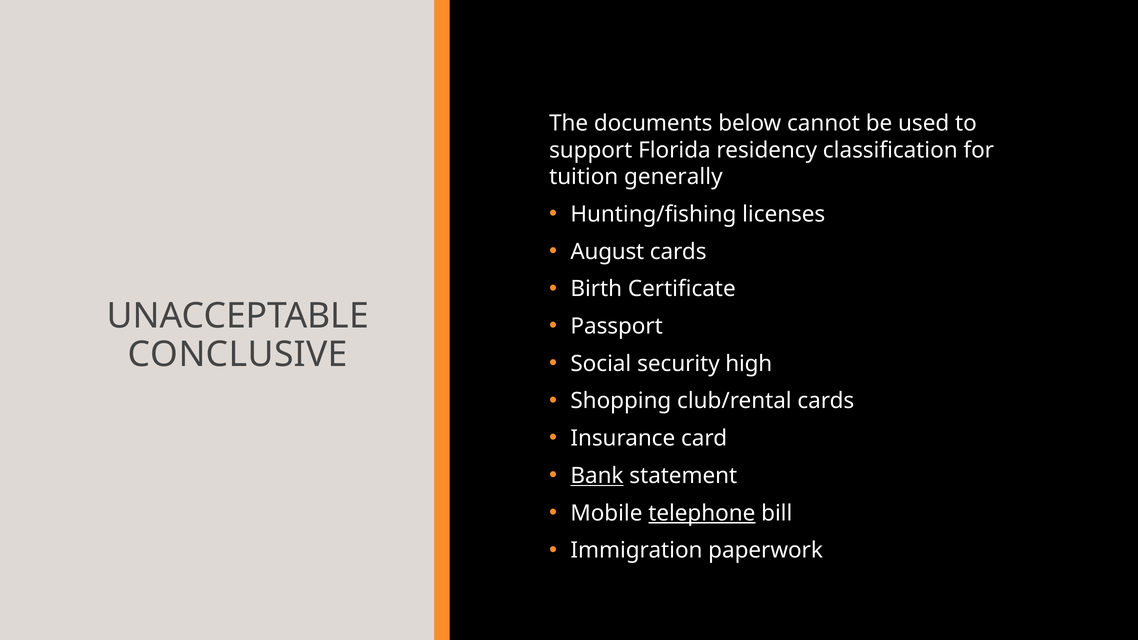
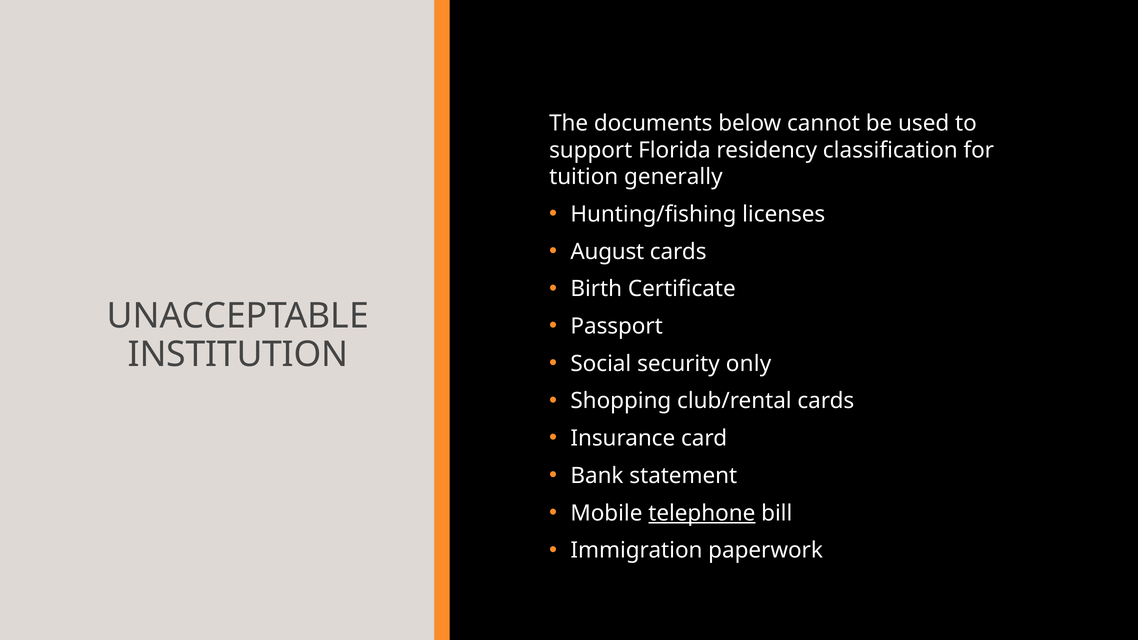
CONCLUSIVE: CONCLUSIVE -> INSTITUTION (238, 355)
high: high -> only (749, 364)
Bank underline: present -> none (597, 476)
